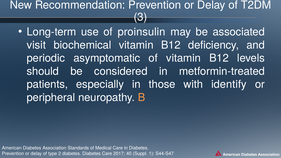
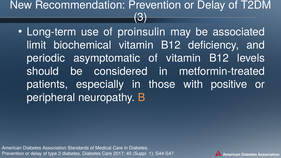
visit: visit -> limit (36, 45)
identify: identify -> positive (229, 84)
